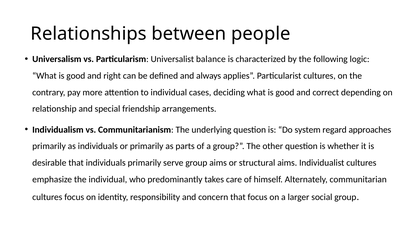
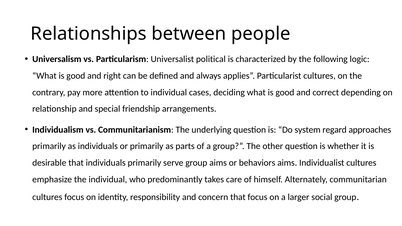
balance: balance -> political (211, 59)
structural: structural -> behaviors (257, 163)
